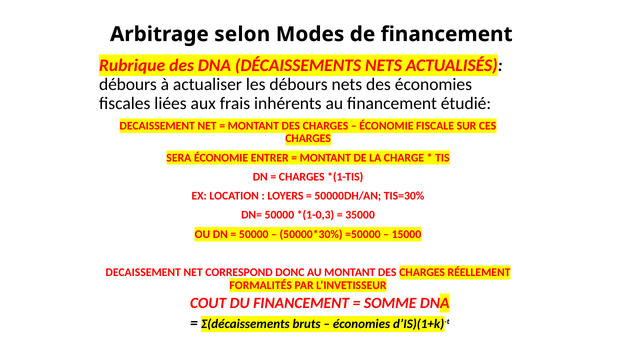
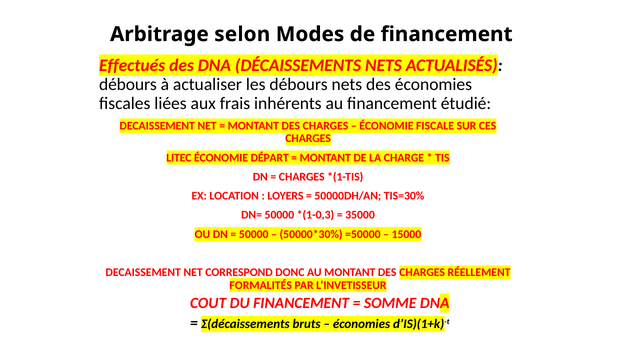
Rubrique: Rubrique -> Effectués (132, 65)
SERA: SERA -> LITEC (179, 157)
ENTRER: ENTRER -> DÉPART (270, 157)
